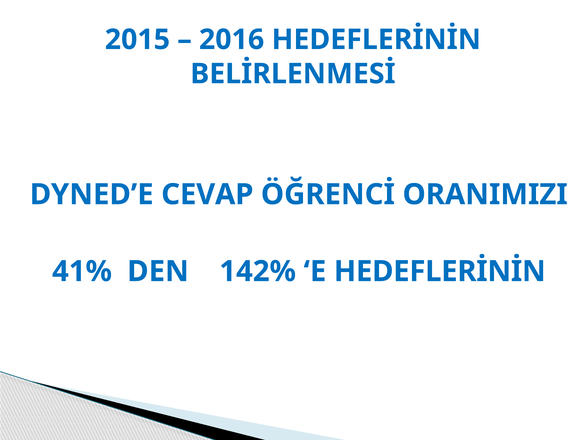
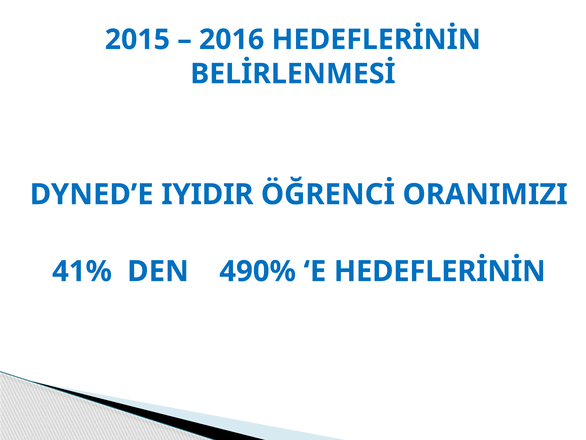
CEVAP: CEVAP -> IYIDIR (207, 194)
142%: 142% -> 490% (258, 271)
